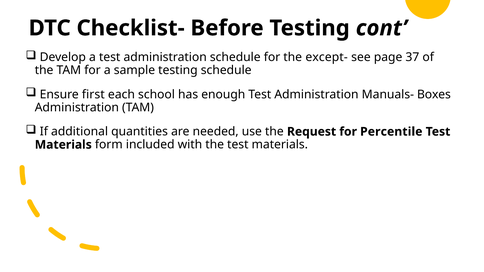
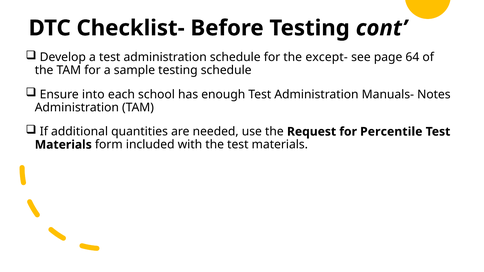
37: 37 -> 64 (412, 57)
first: first -> into (93, 95)
Boxes: Boxes -> Notes (434, 95)
